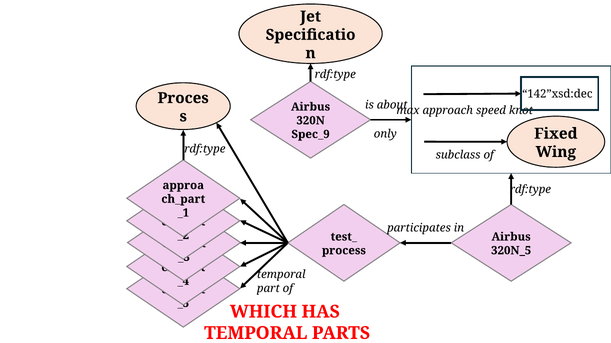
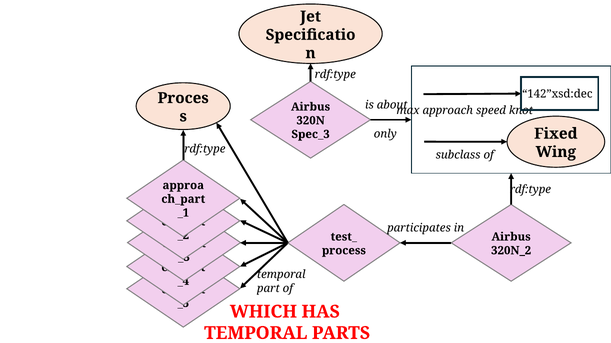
Spec_9: Spec_9 -> Spec_3 (311, 135)
320N_5: 320N_5 -> 320N_2 (511, 251)
